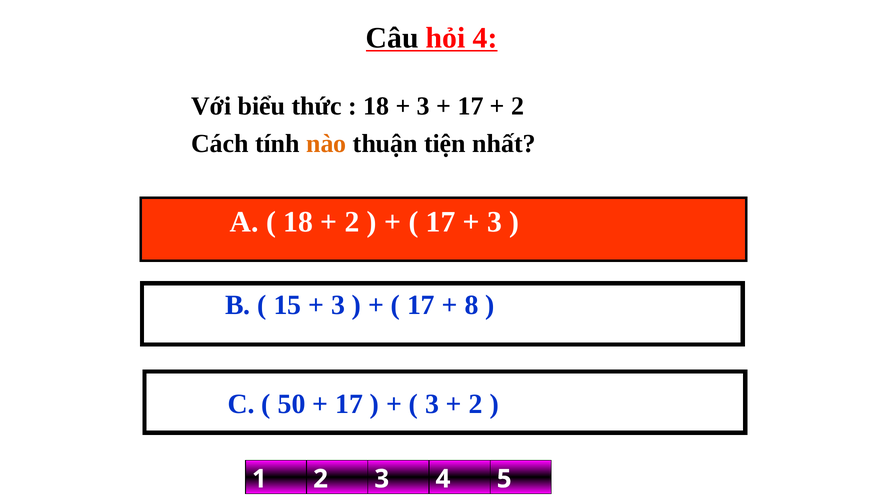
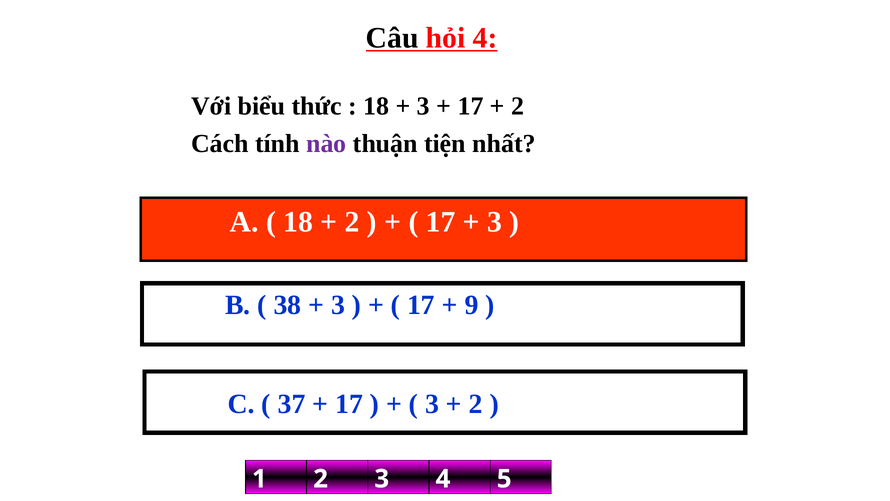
nào colour: orange -> purple (326, 144)
15: 15 -> 38 (287, 305)
8: 8 -> 9 (472, 305)
50: 50 -> 37 (292, 404)
